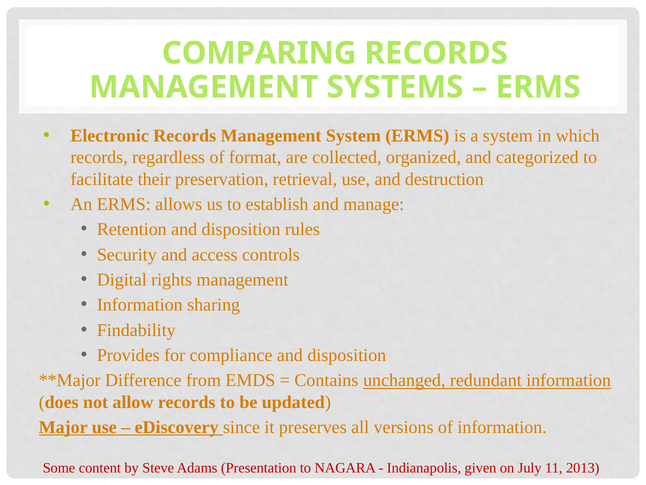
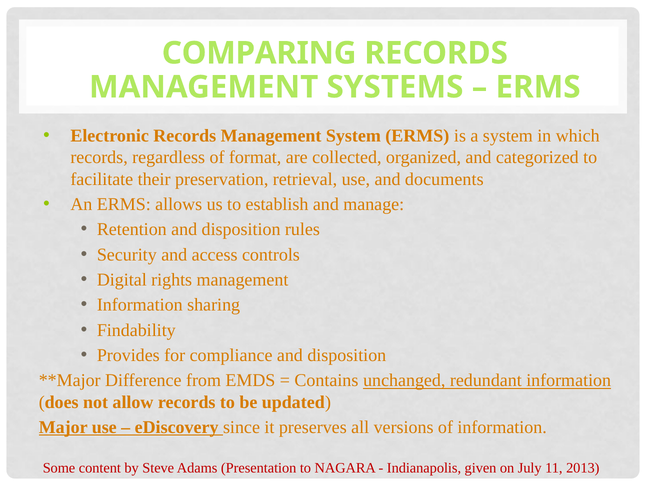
destruction: destruction -> documents (444, 179)
